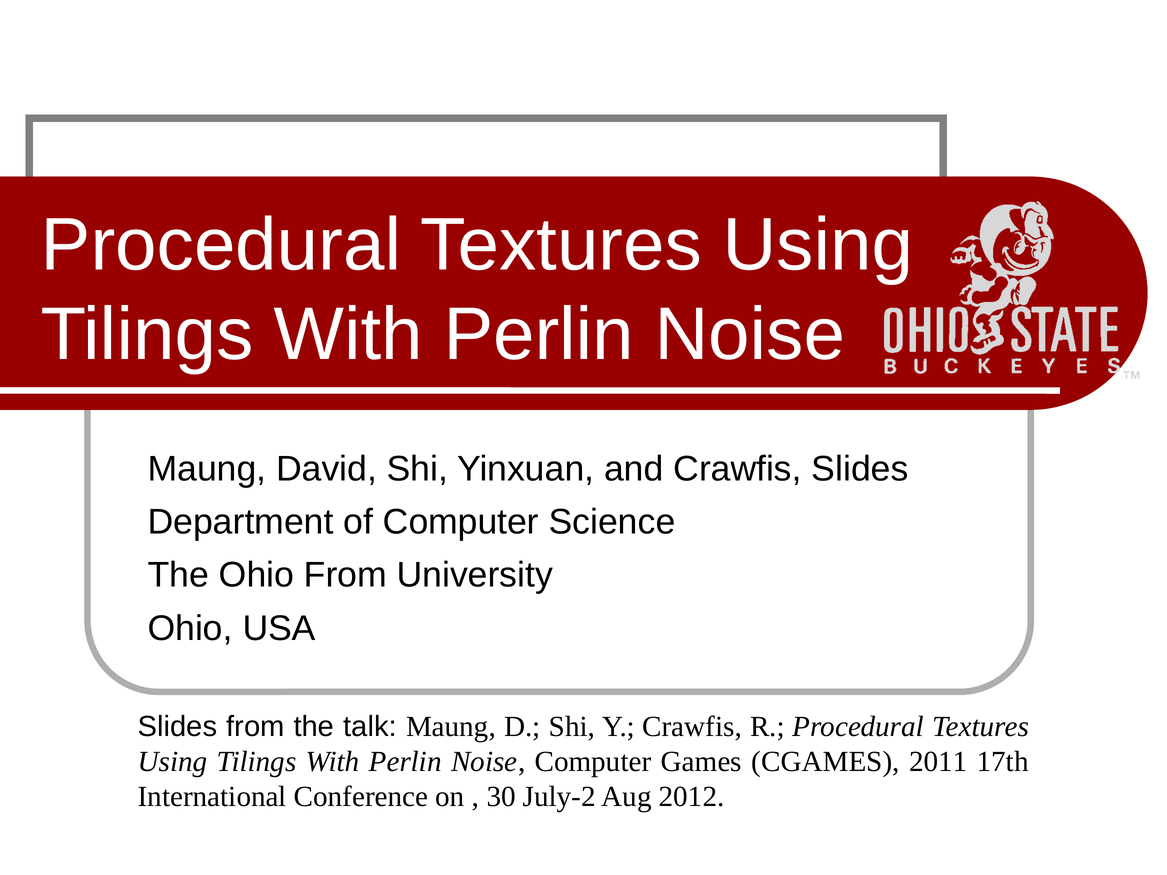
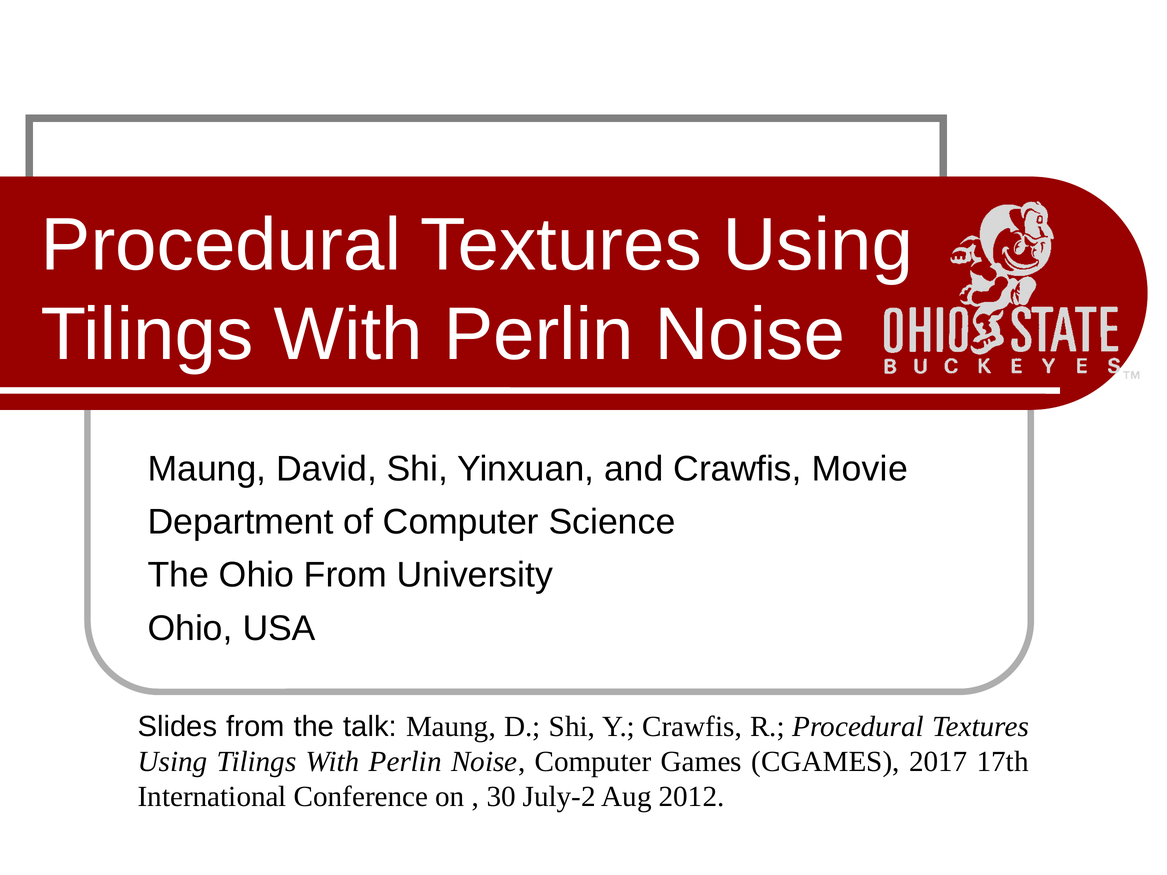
Crawfis Slides: Slides -> Movie (860, 469)
2011: 2011 -> 2017 (938, 762)
